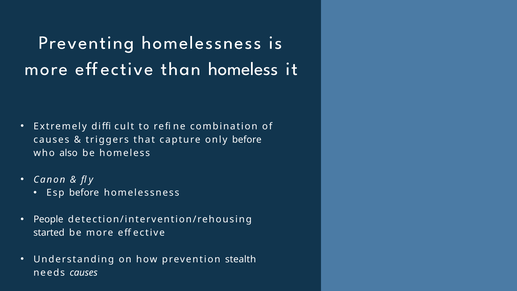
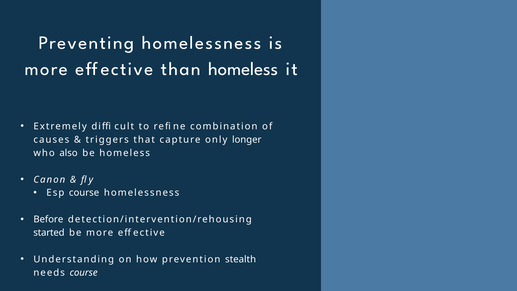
only before: before -> longer (247, 140)
Esp before: before -> course (84, 193)
People: People -> Before (48, 219)
needs causes: causes -> course (84, 272)
